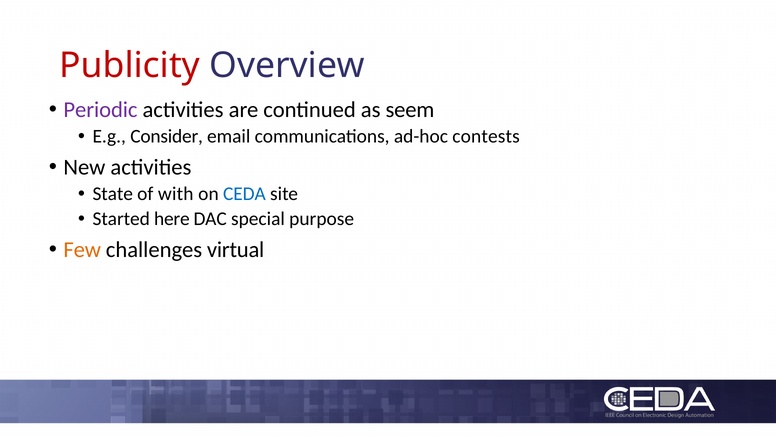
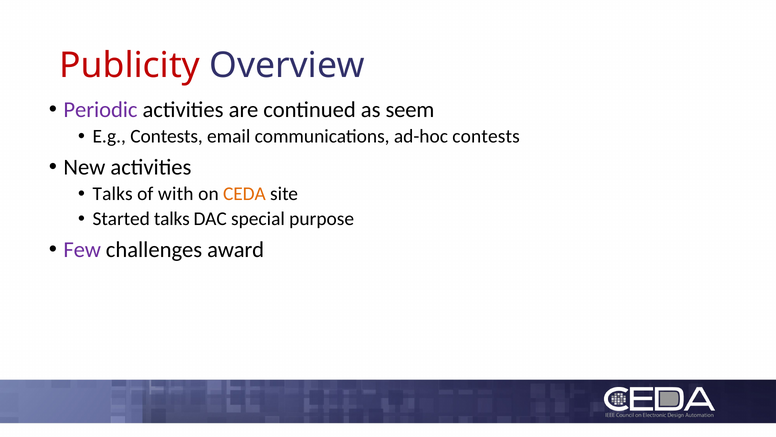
E.g Consider: Consider -> Contests (167, 136)
State: State -> Talks (113, 194)
CEDA colour: blue -> orange (244, 194)
Started here: here -> talks (172, 219)
Few colour: orange -> purple (82, 250)
virtual: virtual -> award (236, 250)
